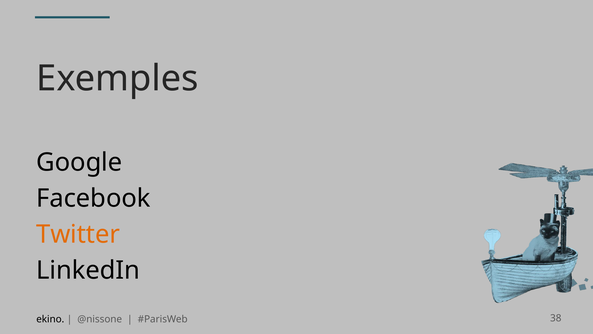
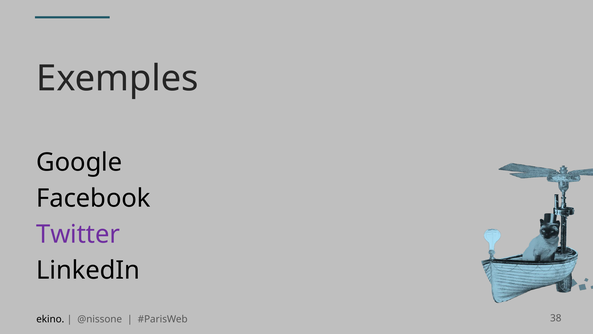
Twitter colour: orange -> purple (78, 234)
